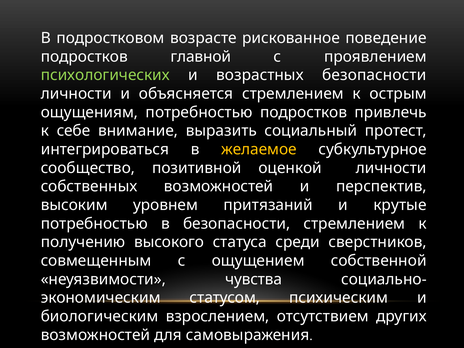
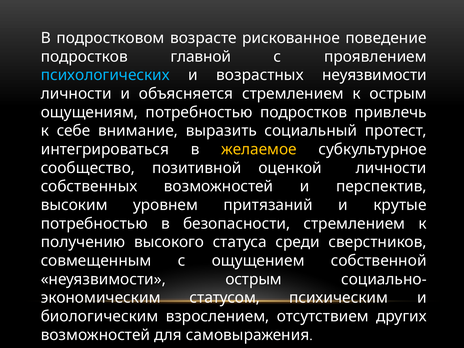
психологических colour: light green -> light blue (105, 75)
возрастных безопасности: безопасности -> неуязвимости (374, 75)
неуязвимости чувства: чувства -> острым (254, 279)
